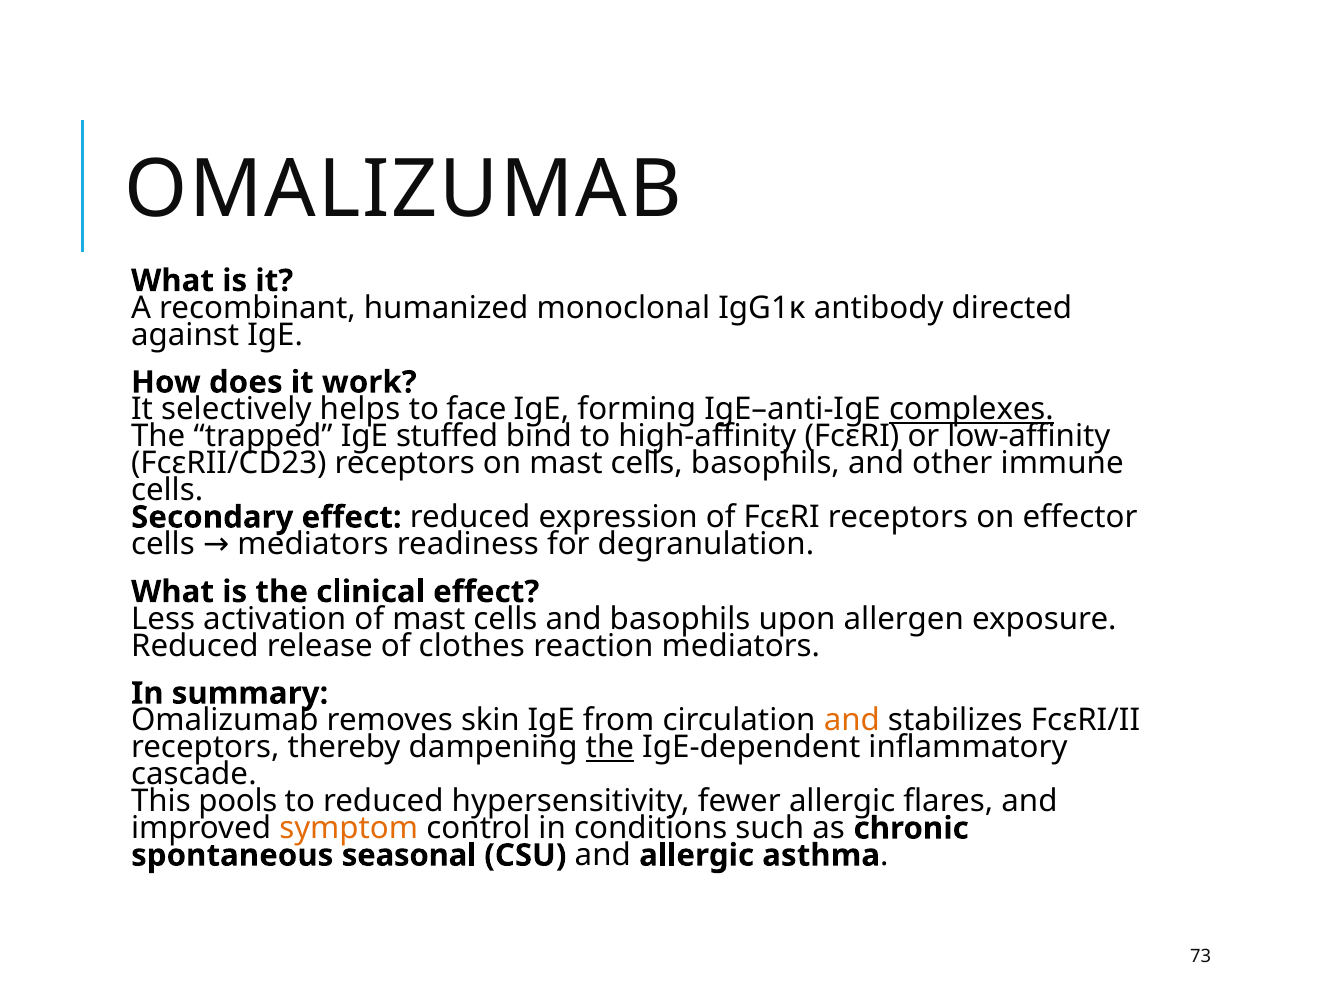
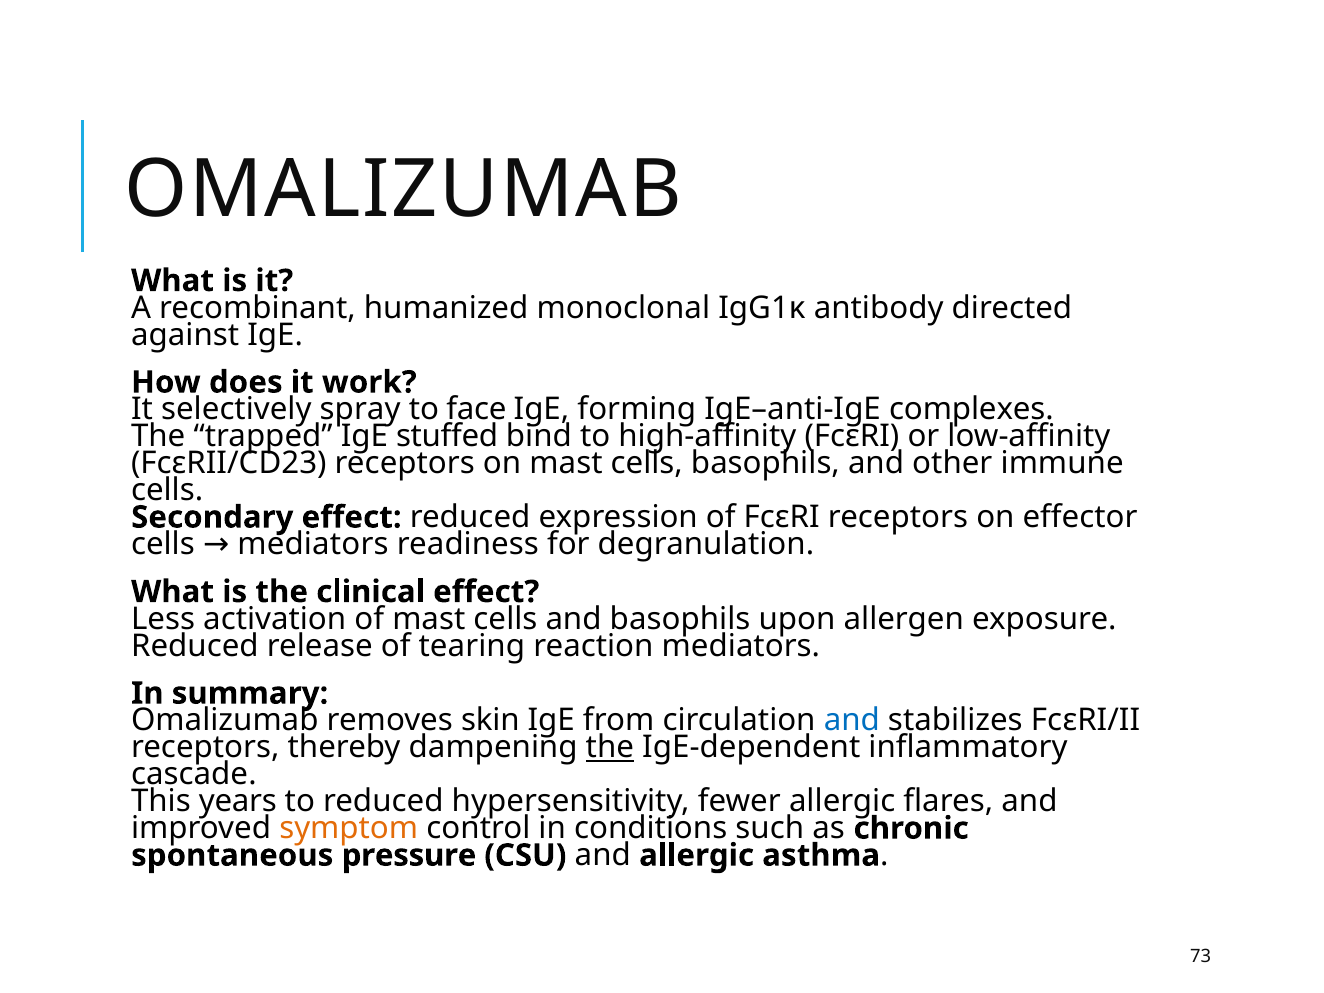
helps: helps -> spray (360, 409)
complexes underline: present -> none (971, 409)
clothes: clothes -> tearing (472, 646)
and colour: orange -> blue (852, 720)
pools: pools -> years (238, 801)
seasonal: seasonal -> pressure (409, 855)
